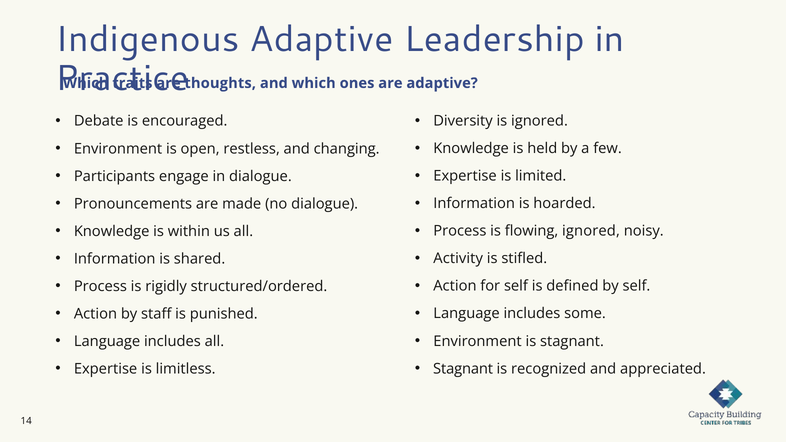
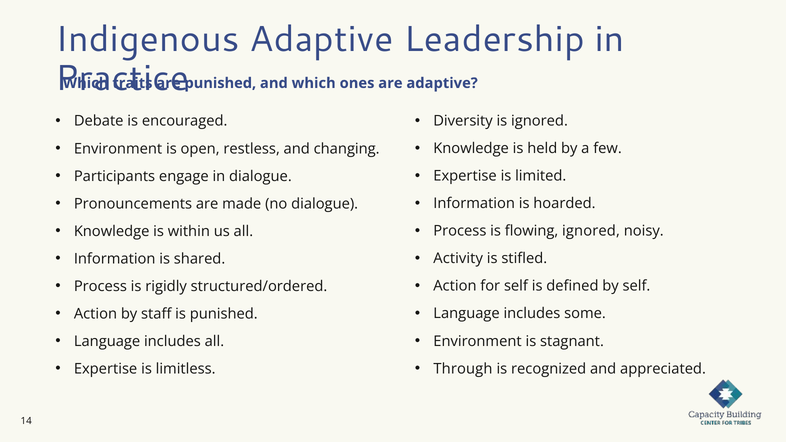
thoughts: thoughts -> punished (220, 83)
Stagnant: Stagnant -> Through (463, 369)
